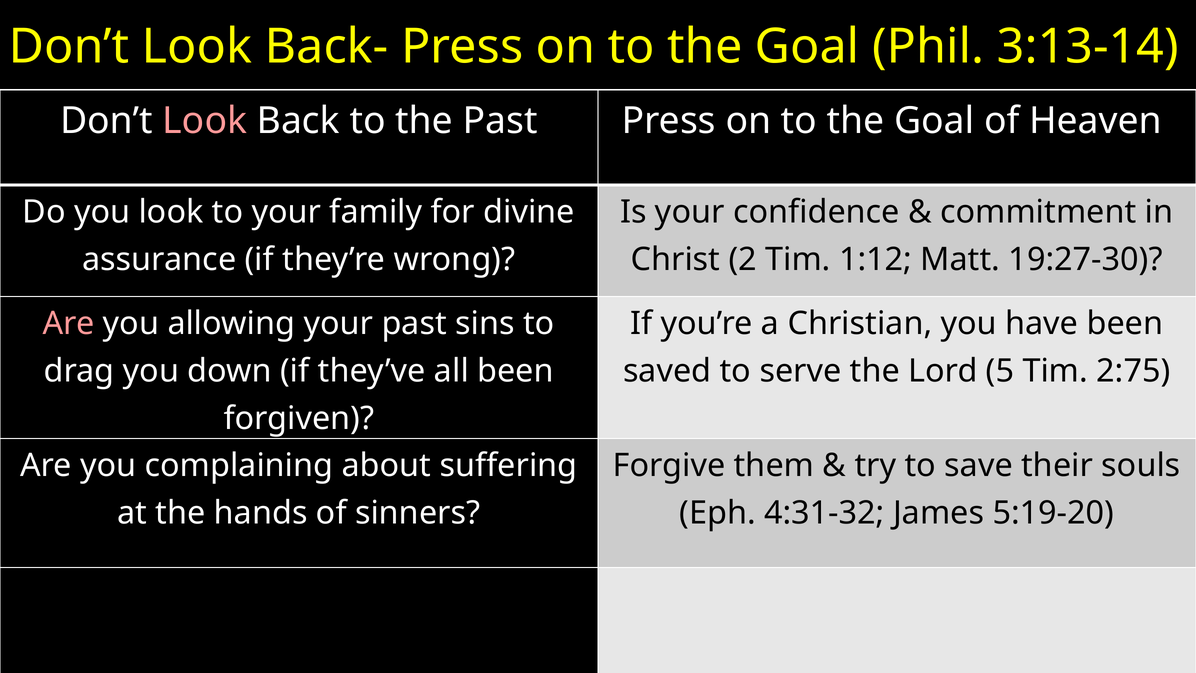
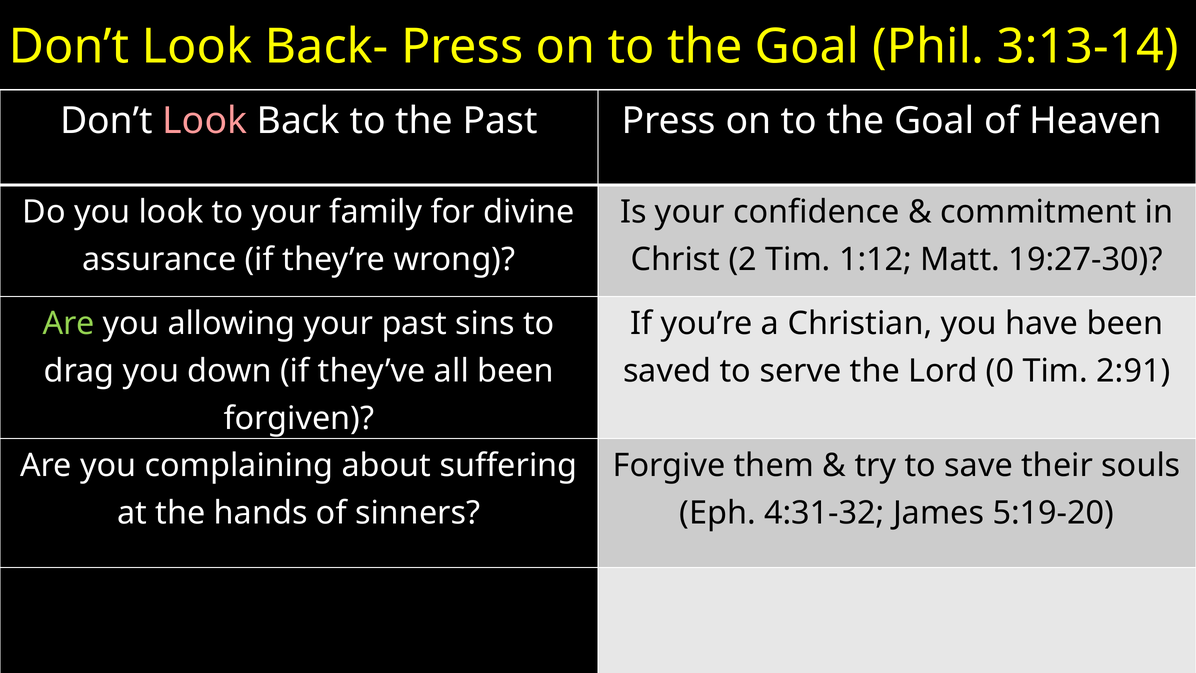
Are colour: pink -> light green (69, 324)
5: 5 -> 0 (1000, 371)
2:75: 2:75 -> 2:91 (1133, 371)
